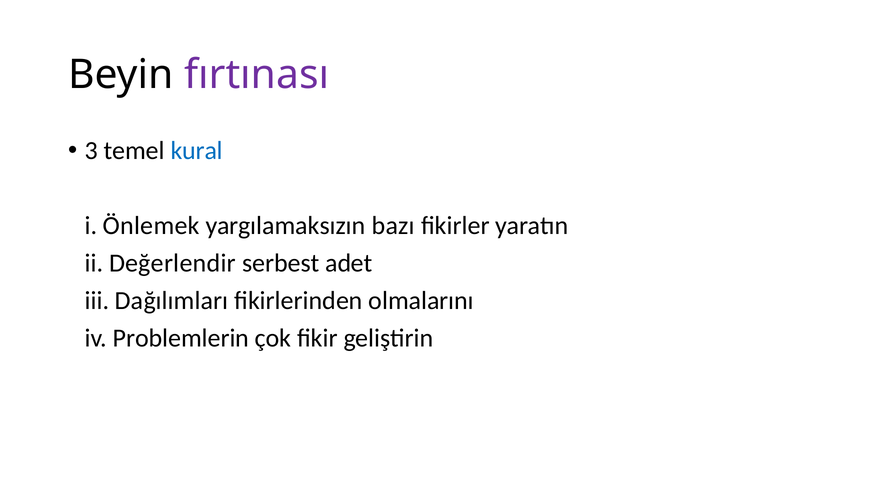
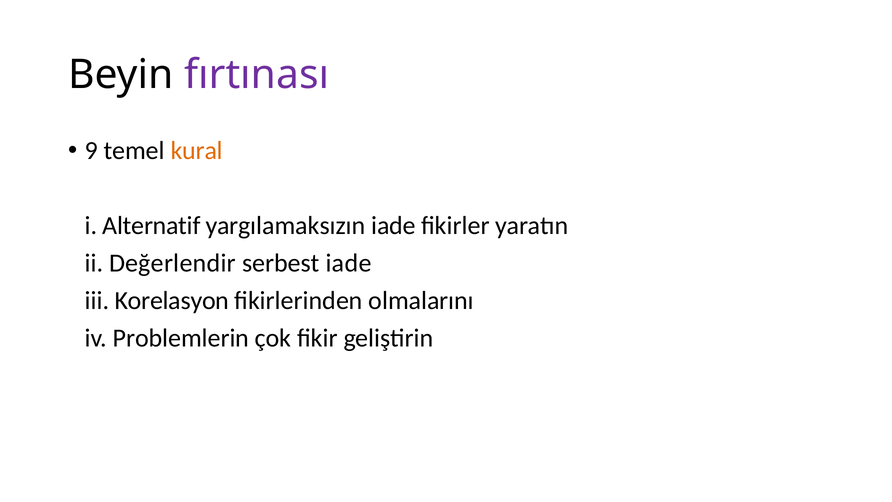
3: 3 -> 9 (91, 151)
kural colour: blue -> orange (197, 151)
Önlemek: Önlemek -> Alternatif (152, 226)
yargılamaksızın bazı: bazı -> iade (393, 226)
serbest adet: adet -> iade (349, 263)
Dağılımları: Dağılımları -> Korelasyon (172, 300)
